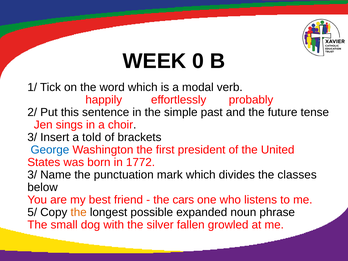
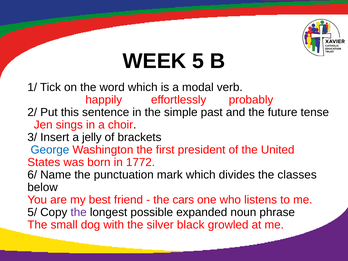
0: 0 -> 5 (198, 61)
told: told -> jelly (92, 137)
3/: 3/ -> 6/ (32, 175)
the colour: orange -> purple (79, 212)
fallen: fallen -> black (191, 225)
